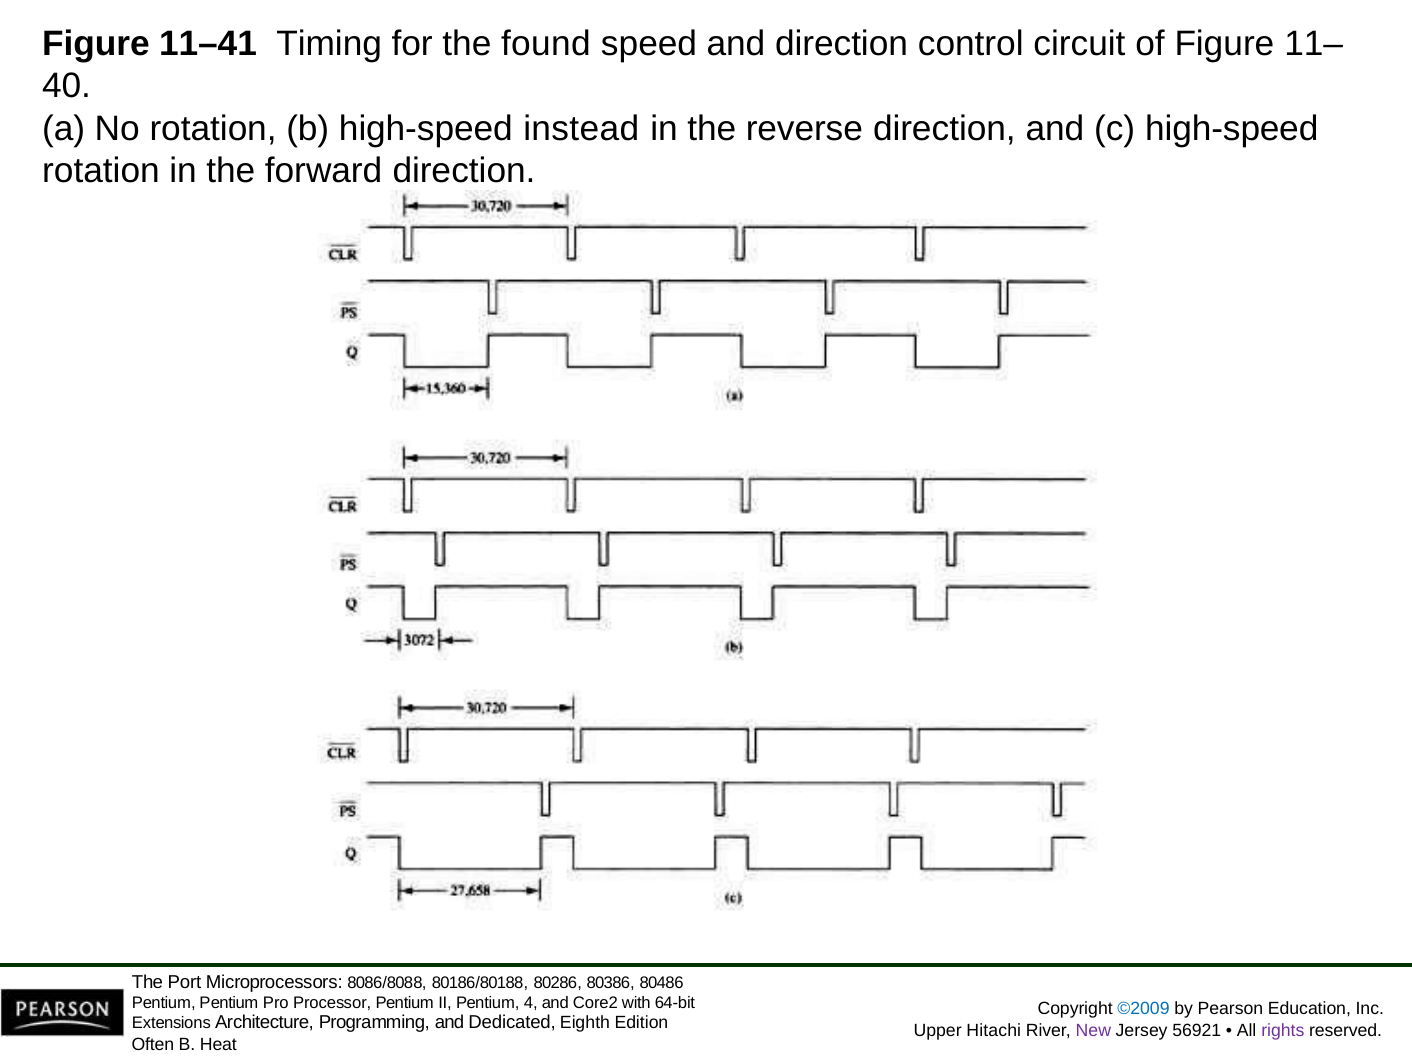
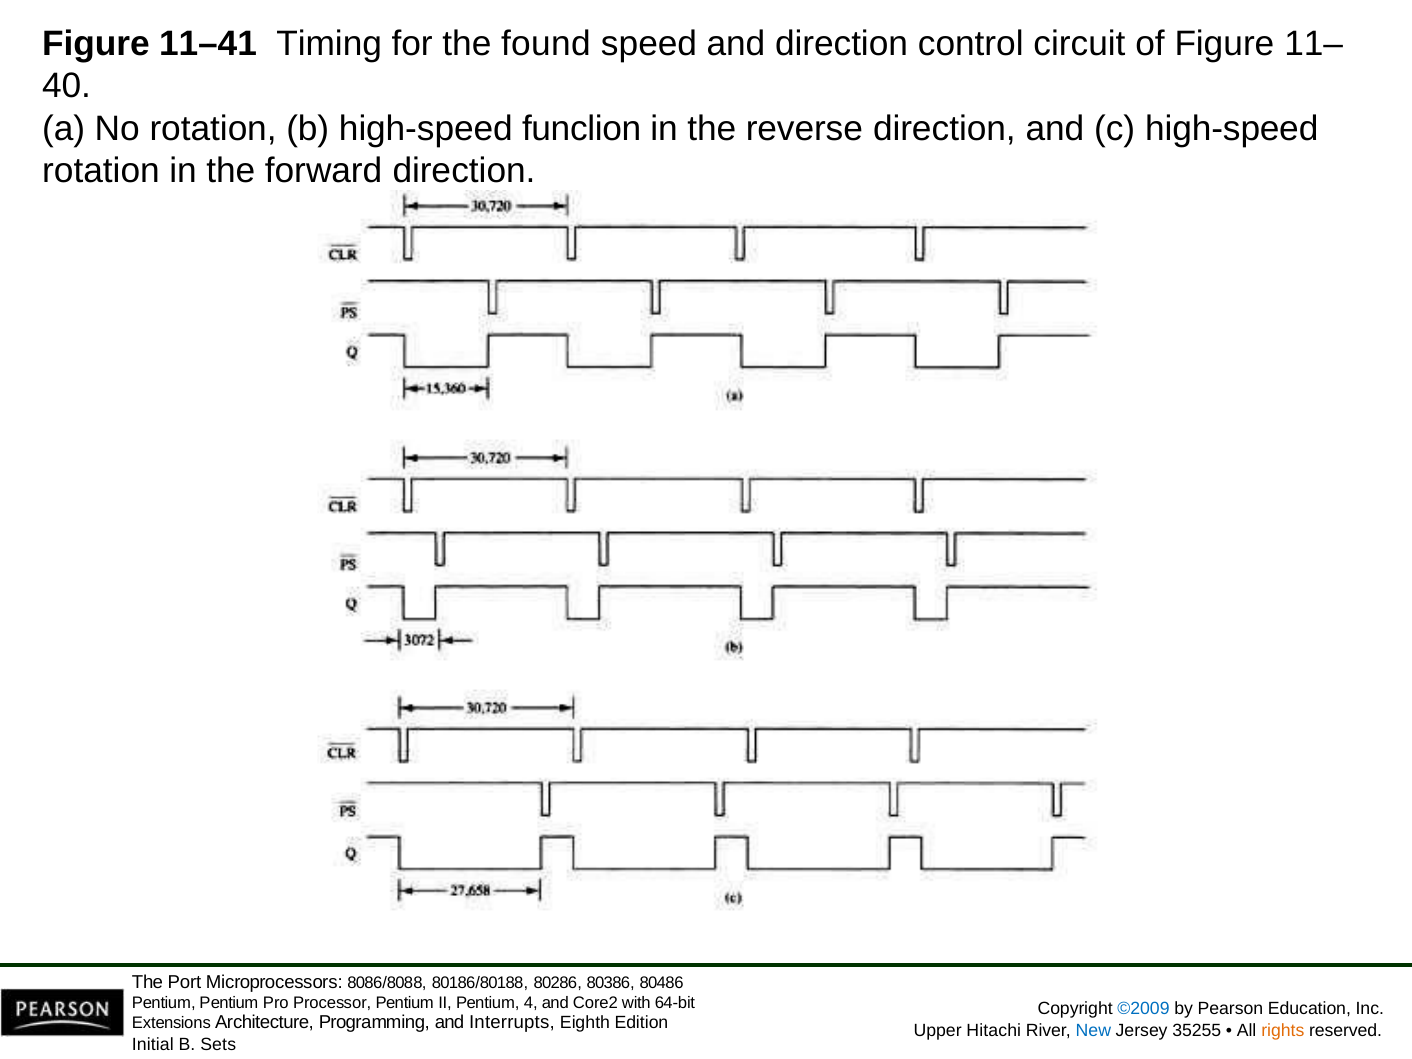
instead: instead -> funclion (582, 128)
Dedicated: Dedicated -> Interrupts (512, 1022)
New colour: purple -> blue (1093, 1031)
56921: 56921 -> 35255 (1197, 1031)
rights colour: purple -> orange (1283, 1031)
Often: Often -> Initial (153, 1044)
Heat: Heat -> Sets (218, 1044)
